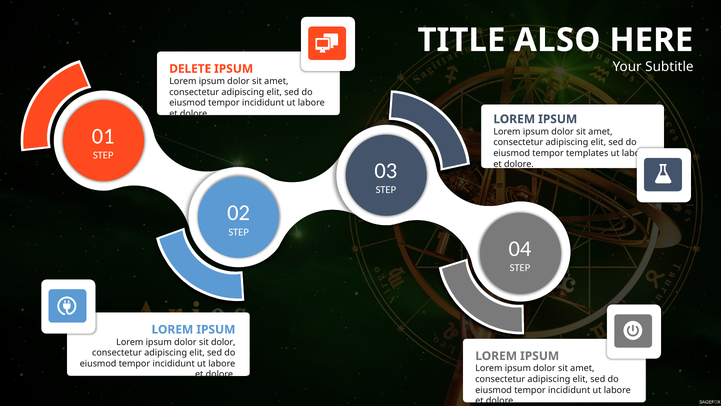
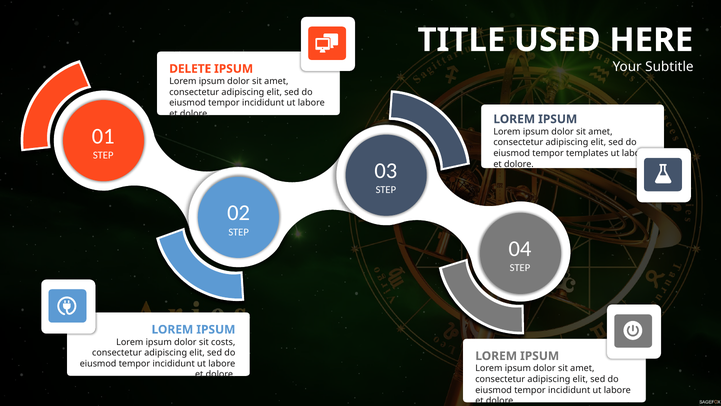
ALSO: ALSO -> USED (557, 40)
sit dolor: dolor -> costs (223, 342)
